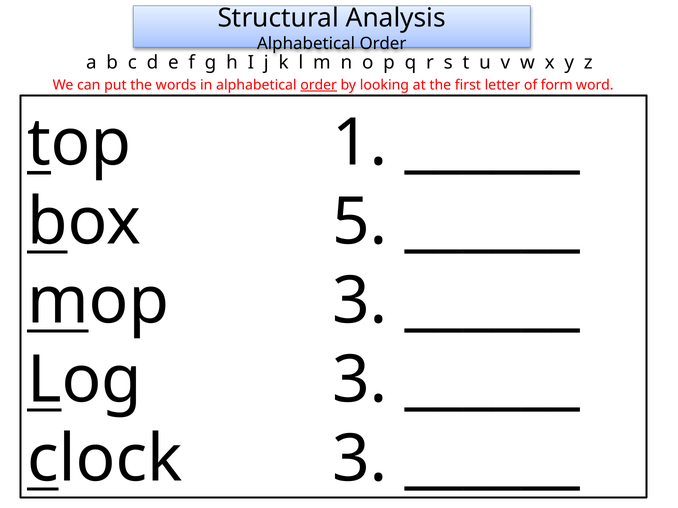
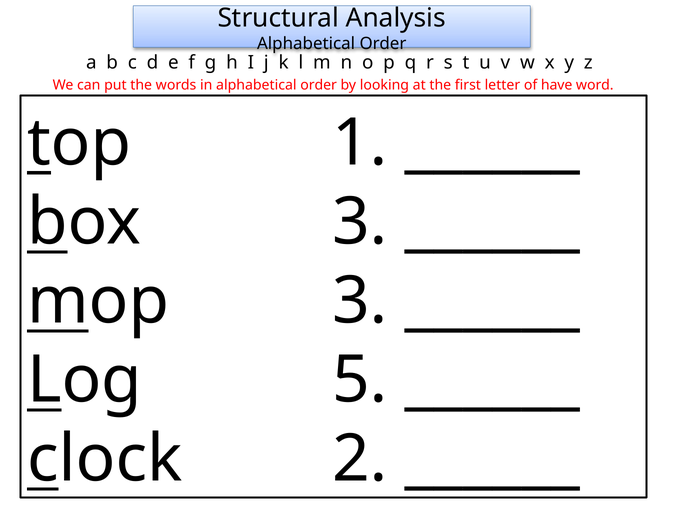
order underline: present -> none (319, 85)
form: form -> have (557, 85)
box 5: 5 -> 3 (360, 222)
Log 3: 3 -> 5 (360, 380)
clock 3: 3 -> 2 (360, 459)
